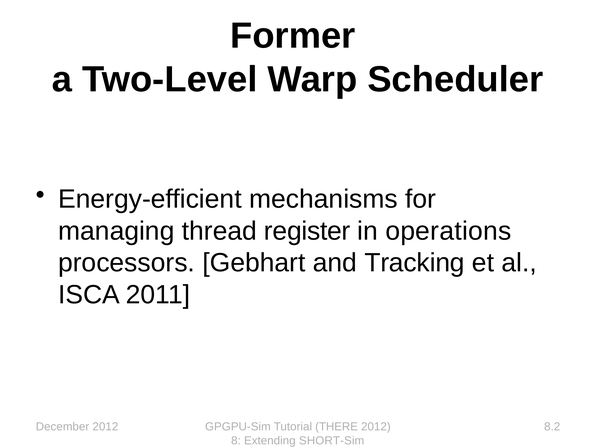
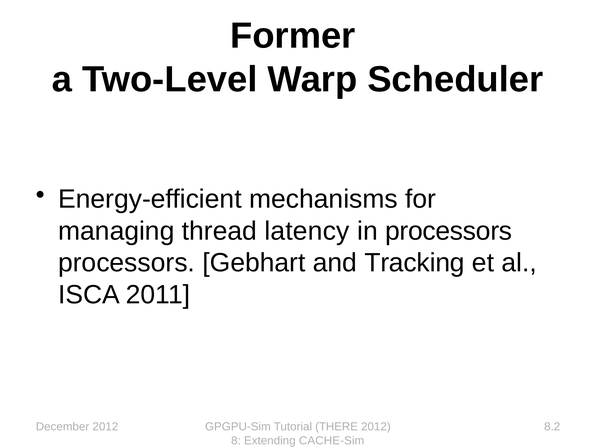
register: register -> latency (307, 231)
in operations: operations -> processors (449, 231)
SHORT-Sim: SHORT-Sim -> CACHE-Sim (332, 441)
